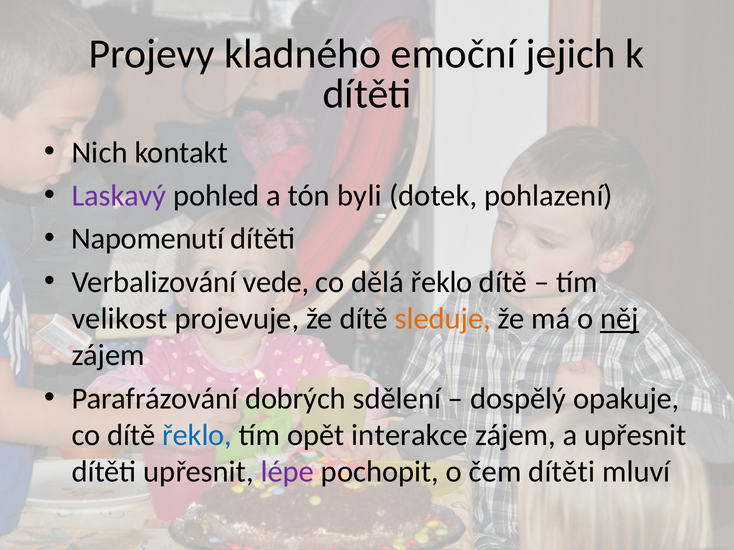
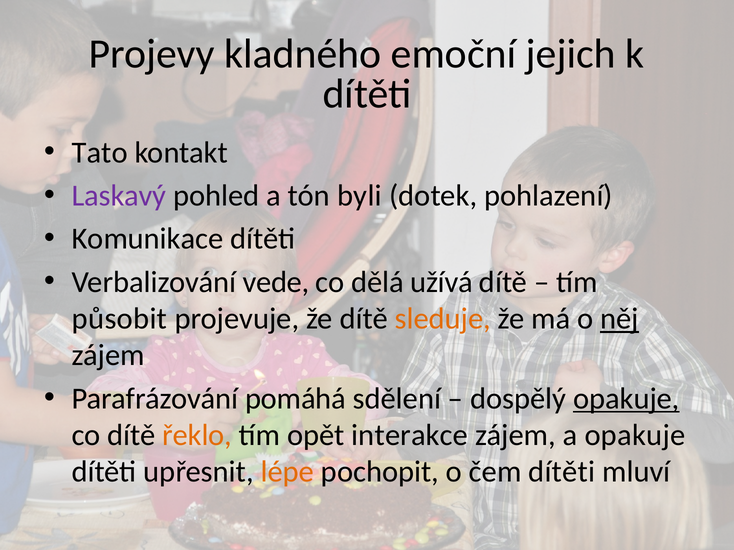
Nich: Nich -> Tato (100, 153)
Napomenutí: Napomenutí -> Komunikace (148, 239)
dělá řeklo: řeklo -> užívá (442, 282)
velikost: velikost -> působit (119, 319)
dobrých: dobrých -> pomáhá (296, 399)
opakuje underline: none -> present (626, 399)
řeklo colour: blue -> orange (197, 436)
a upřesnit: upřesnit -> opakuje (635, 436)
lépe colour: purple -> orange (287, 472)
